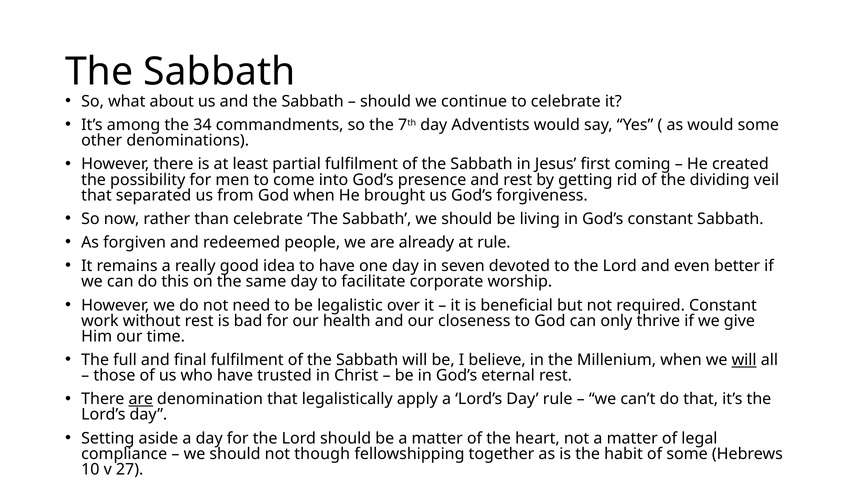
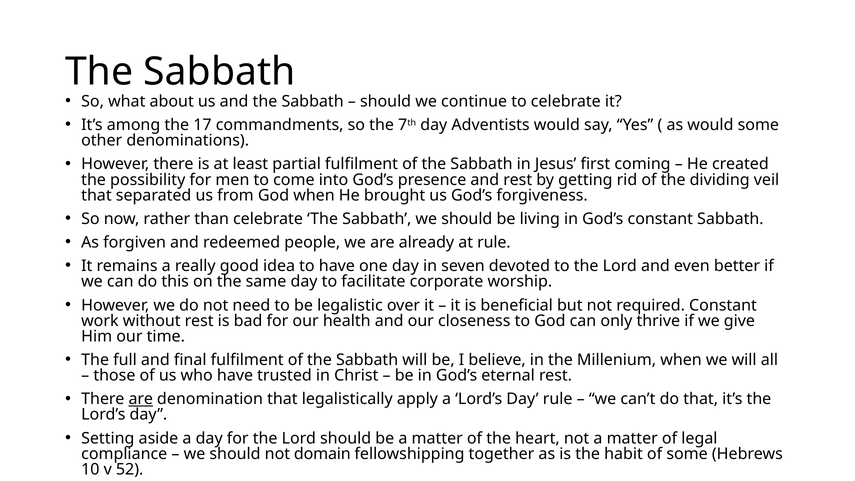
34: 34 -> 17 (202, 125)
will underline: present -> none (744, 360)
though: though -> domain (322, 454)
27: 27 -> 52 (130, 469)
